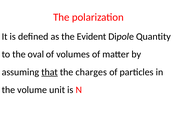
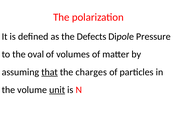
Evident: Evident -> Defects (92, 37)
Quantity: Quantity -> Pressure (153, 37)
unit underline: none -> present (57, 90)
